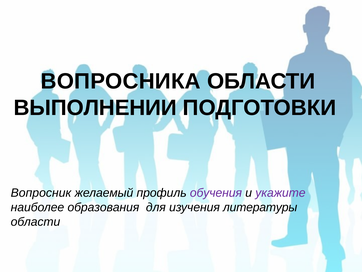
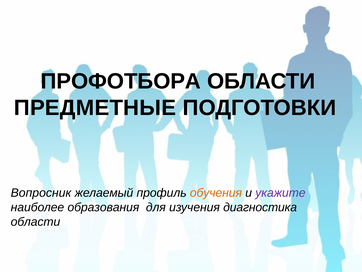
ВОПРОСНИКА: ВОПРОСНИКА -> ПРОФОТБОРА (121, 81)
ВЫПОЛНЕНИИ: ВЫПОЛНЕНИИ -> ПРЕДМЕТНЫЕ (95, 108)
обучения colour: purple -> orange (216, 193)
литературы: литературы -> диагностика (260, 207)
